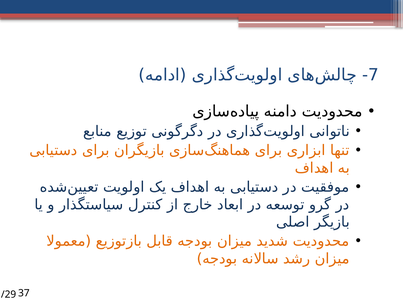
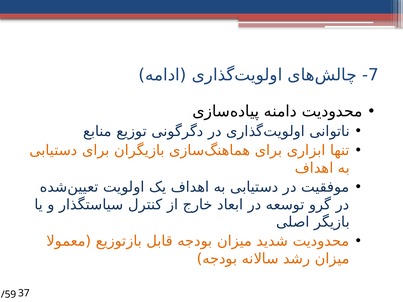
/29: /29 -> /59 (9, 295)
